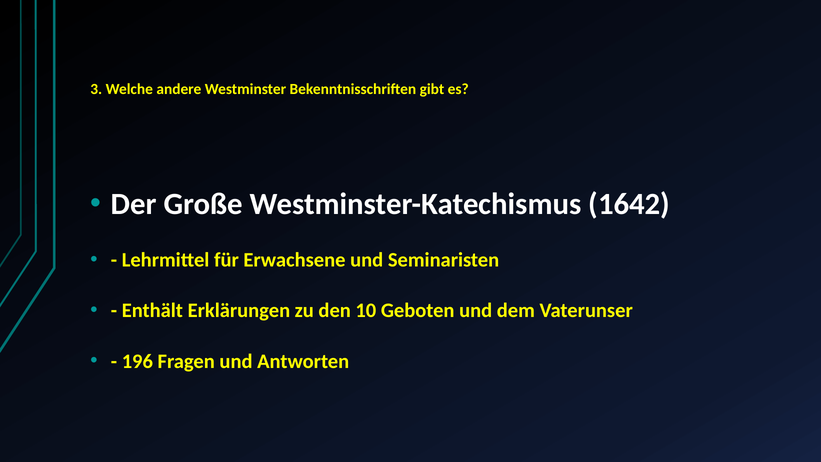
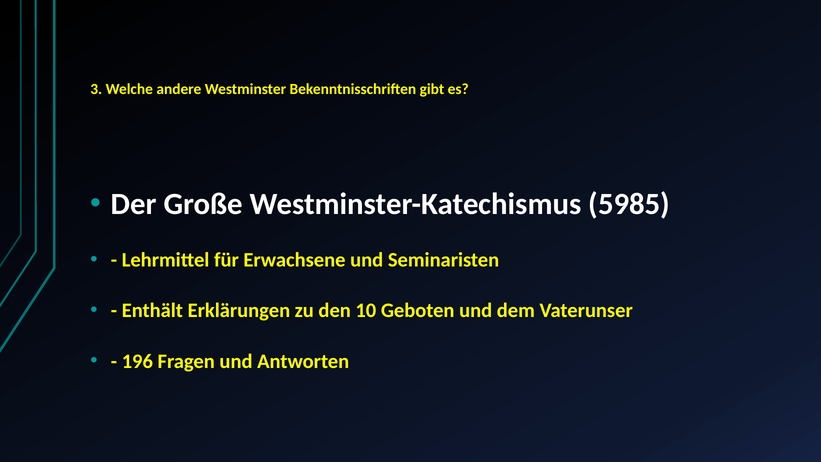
1642: 1642 -> 5985 (629, 204)
